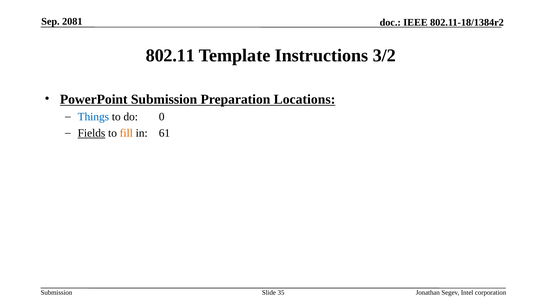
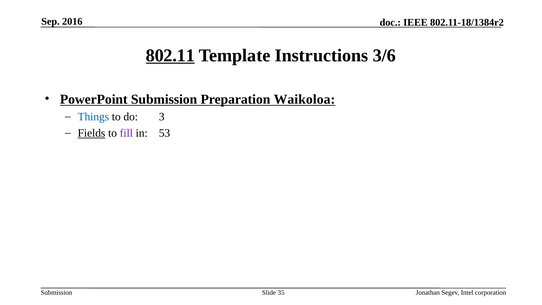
2081: 2081 -> 2016 (72, 22)
802.11 underline: none -> present (170, 55)
3/2: 3/2 -> 3/6 (384, 55)
Locations: Locations -> Waikoloa (304, 99)
0: 0 -> 3 (162, 117)
fill colour: orange -> purple (126, 133)
61: 61 -> 53 (164, 133)
